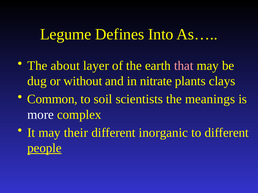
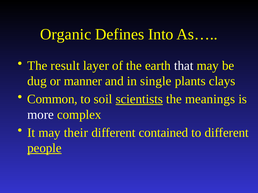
Legume: Legume -> Organic (66, 34)
about: about -> result (65, 66)
that colour: pink -> white (184, 66)
without: without -> manner (83, 81)
nitrate: nitrate -> single (156, 81)
scientists underline: none -> present (139, 99)
inorganic: inorganic -> contained (163, 133)
